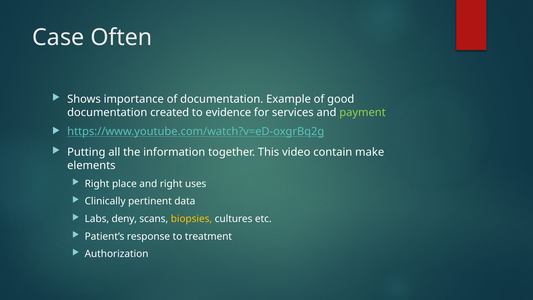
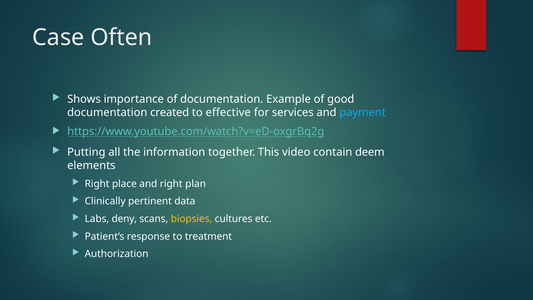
evidence: evidence -> effective (228, 113)
payment colour: light green -> light blue (363, 113)
make: make -> deem (370, 152)
uses: uses -> plan (196, 184)
